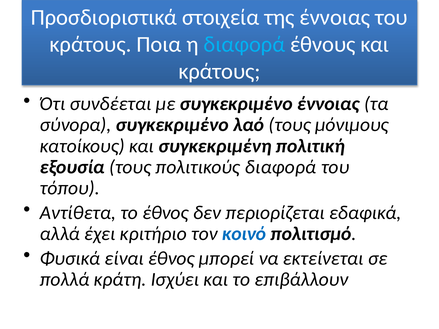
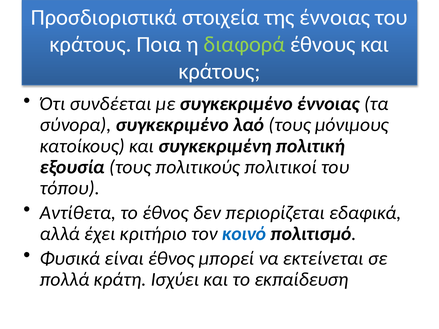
διαφορά colour: light blue -> light green (244, 44)
πολιτικούς διαφορά: διαφορά -> πολιτικοί (281, 167)
επιβάλλουν: επιβάλλουν -> εκπαίδευση (301, 280)
